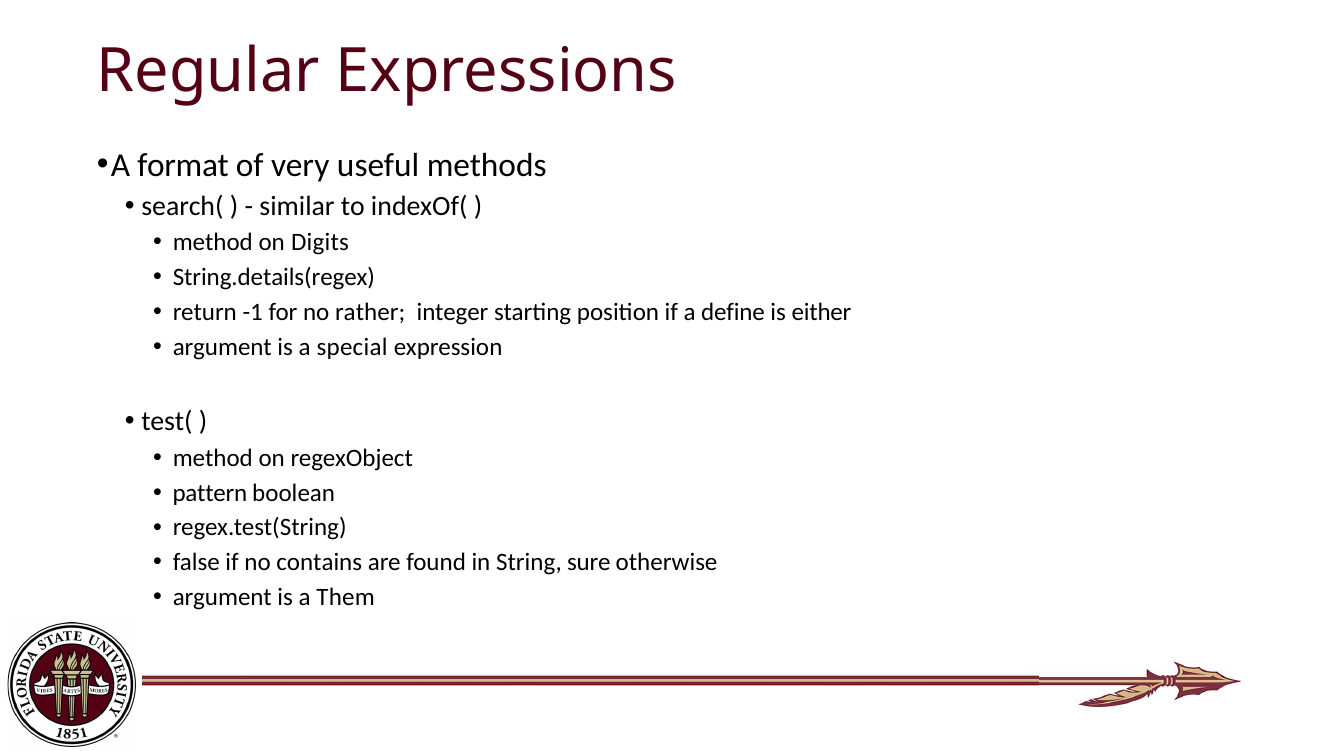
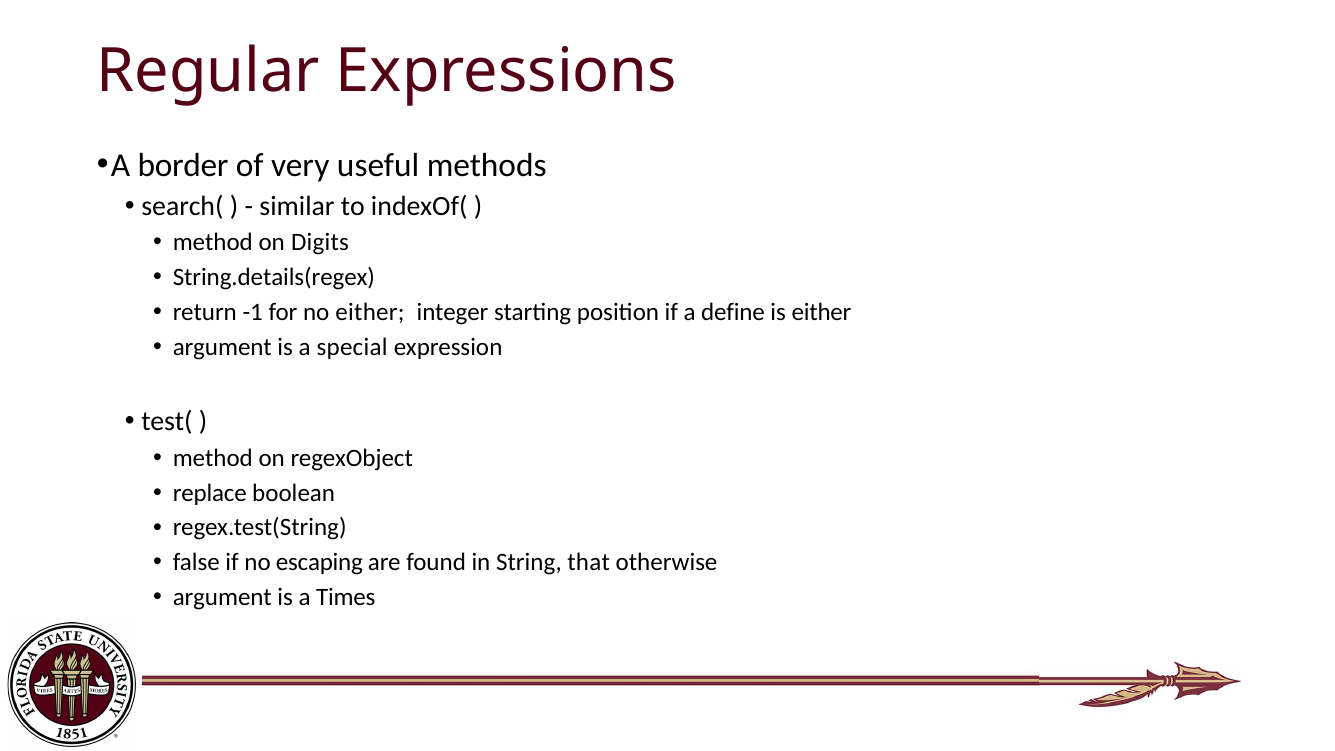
format: format -> border (183, 165)
no rather: rather -> either (370, 312)
pattern: pattern -> replace (210, 493)
contains: contains -> escaping (319, 563)
sure: sure -> that (589, 563)
Them: Them -> Times (346, 597)
